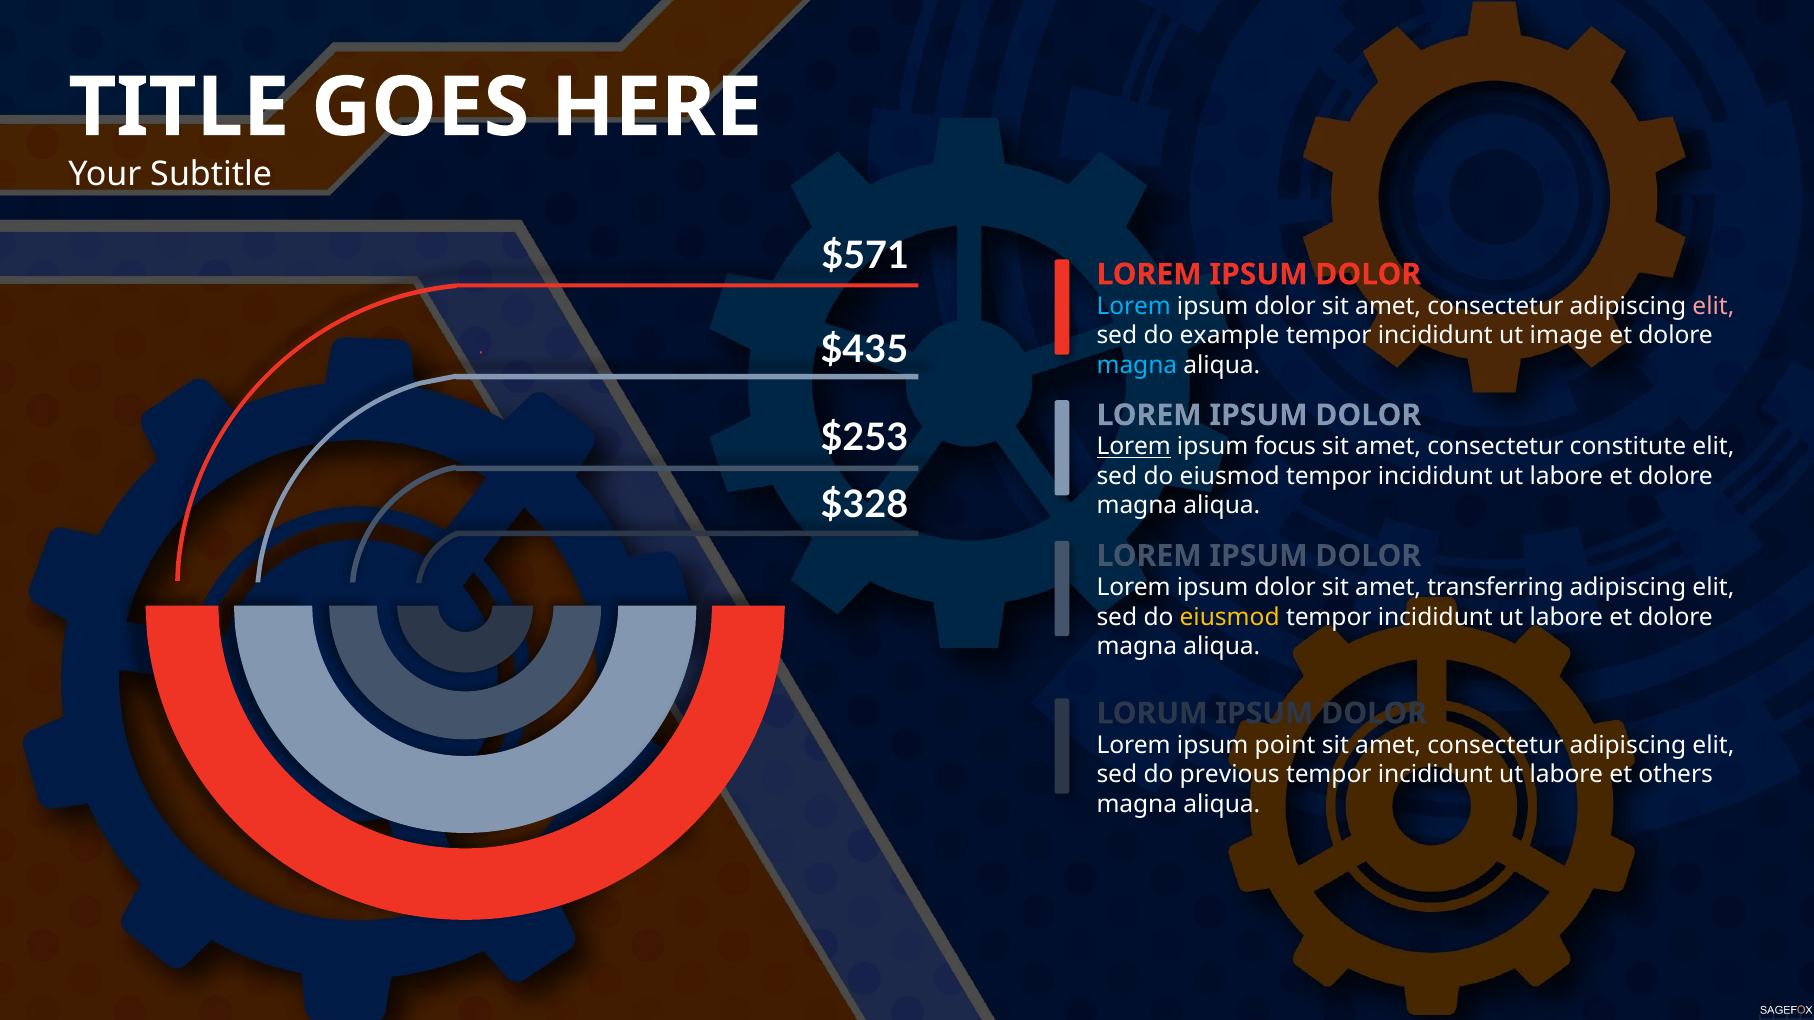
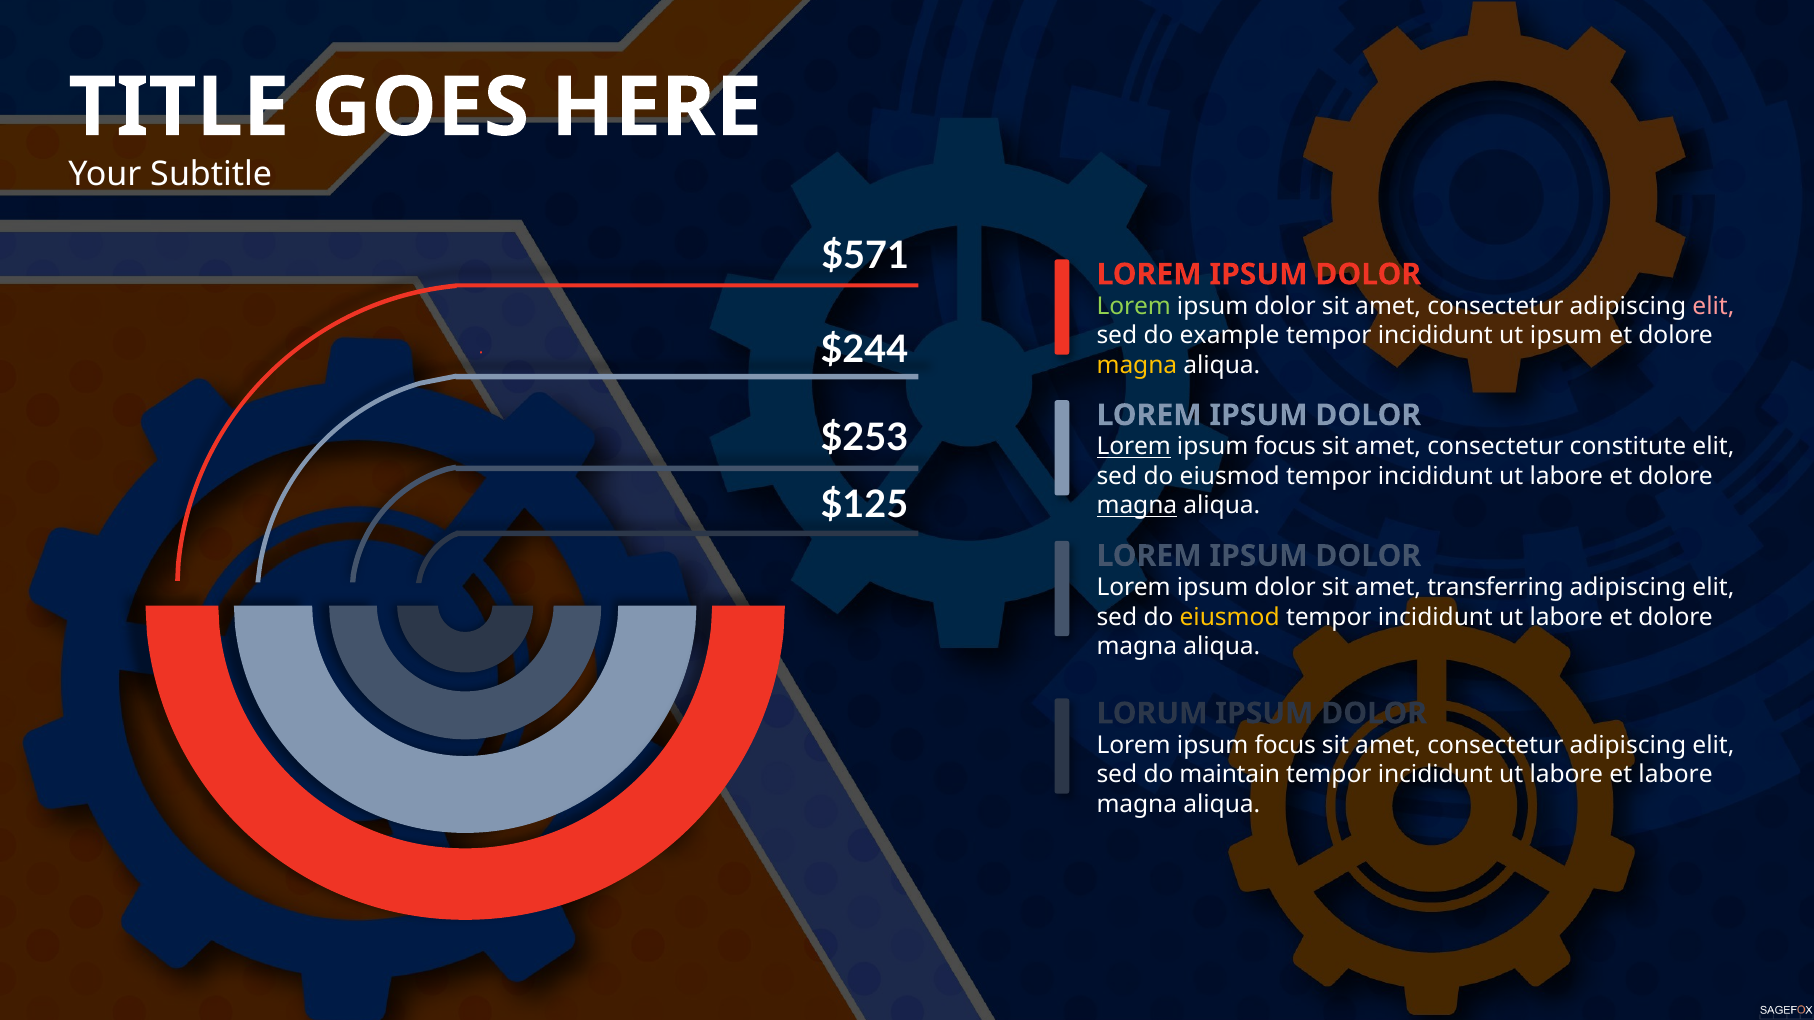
Lorem colour: light blue -> light green (1134, 306)
ut image: image -> ipsum (1566, 336)
$435: $435 -> $244 (864, 350)
magna colour: light blue -> yellow (1137, 365)
$328: $328 -> $125 (864, 506)
magna underline: none -> present (1137, 506)
point: point -> focus (1285, 745)
previous: previous -> maintain (1230, 775)
et others: others -> labore (1676, 775)
